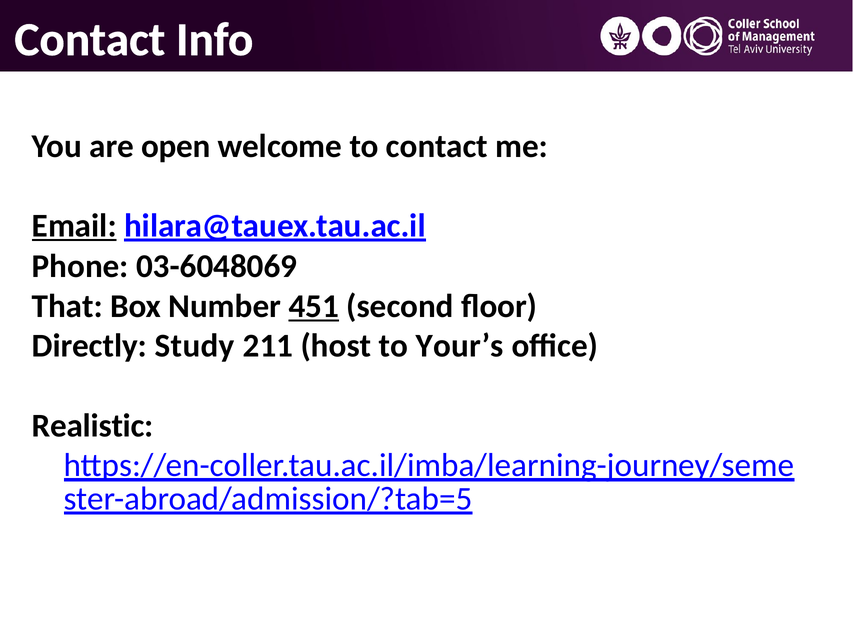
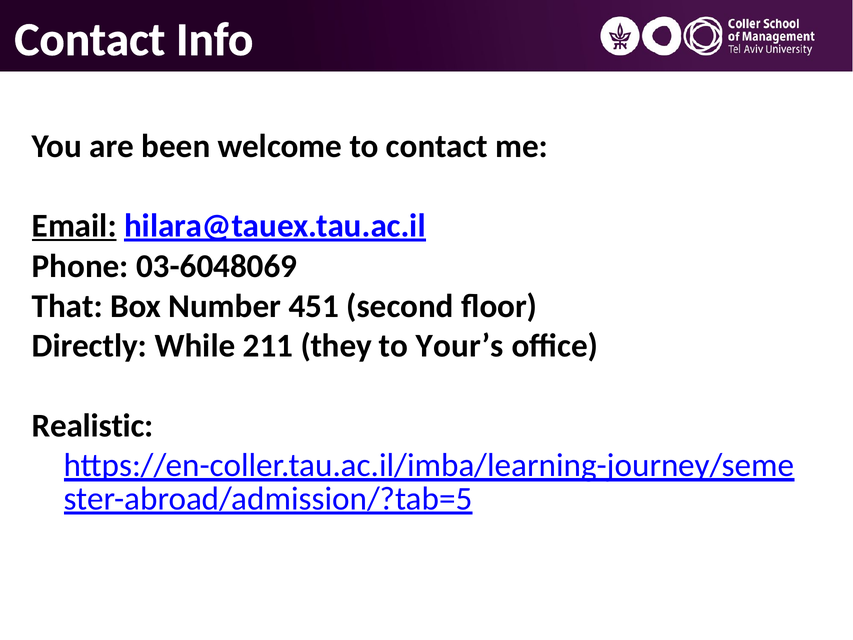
open: open -> been (176, 146)
451 underline: present -> none (314, 306)
Study: Study -> While (195, 346)
host: host -> they (336, 346)
